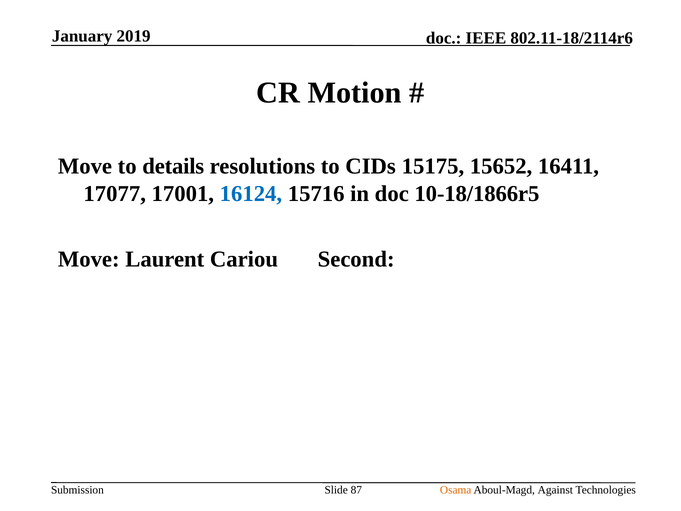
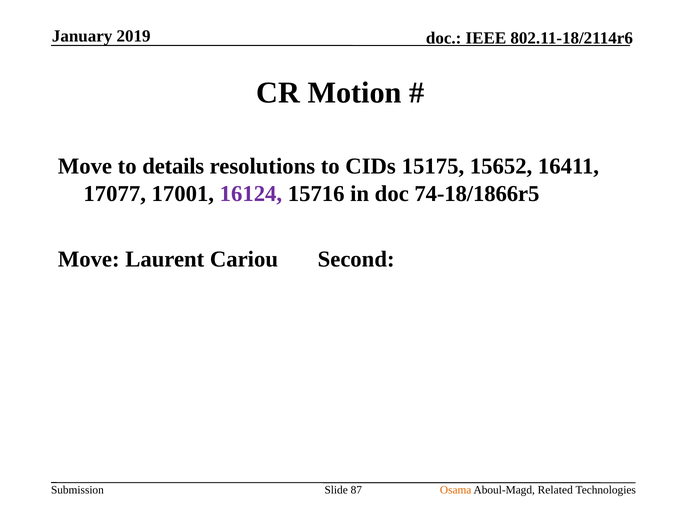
16124 colour: blue -> purple (251, 193)
10-18/1866r5: 10-18/1866r5 -> 74-18/1866r5 (477, 193)
Against: Against -> Related (555, 490)
